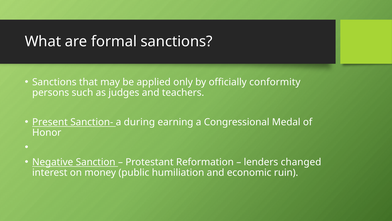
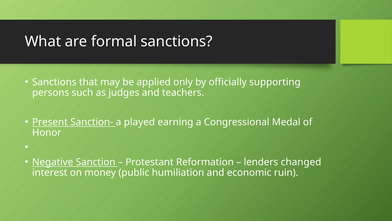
conformity: conformity -> supporting (275, 82)
during: during -> played (139, 122)
